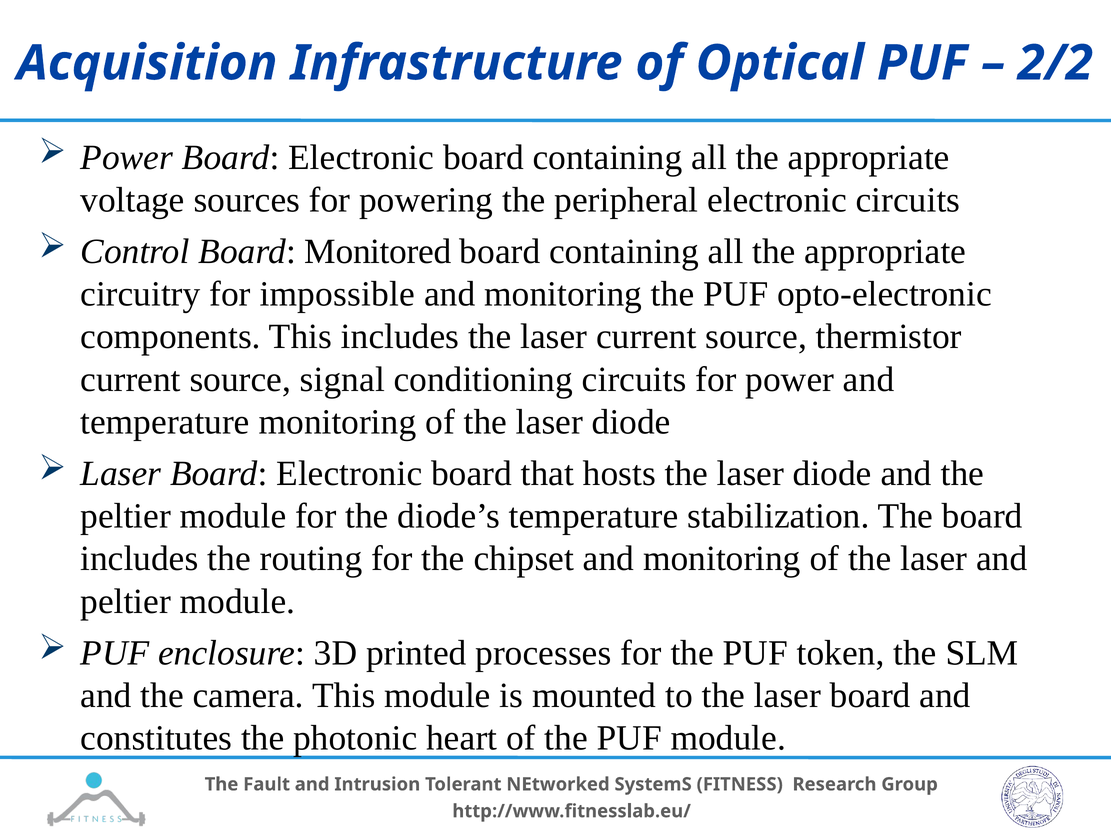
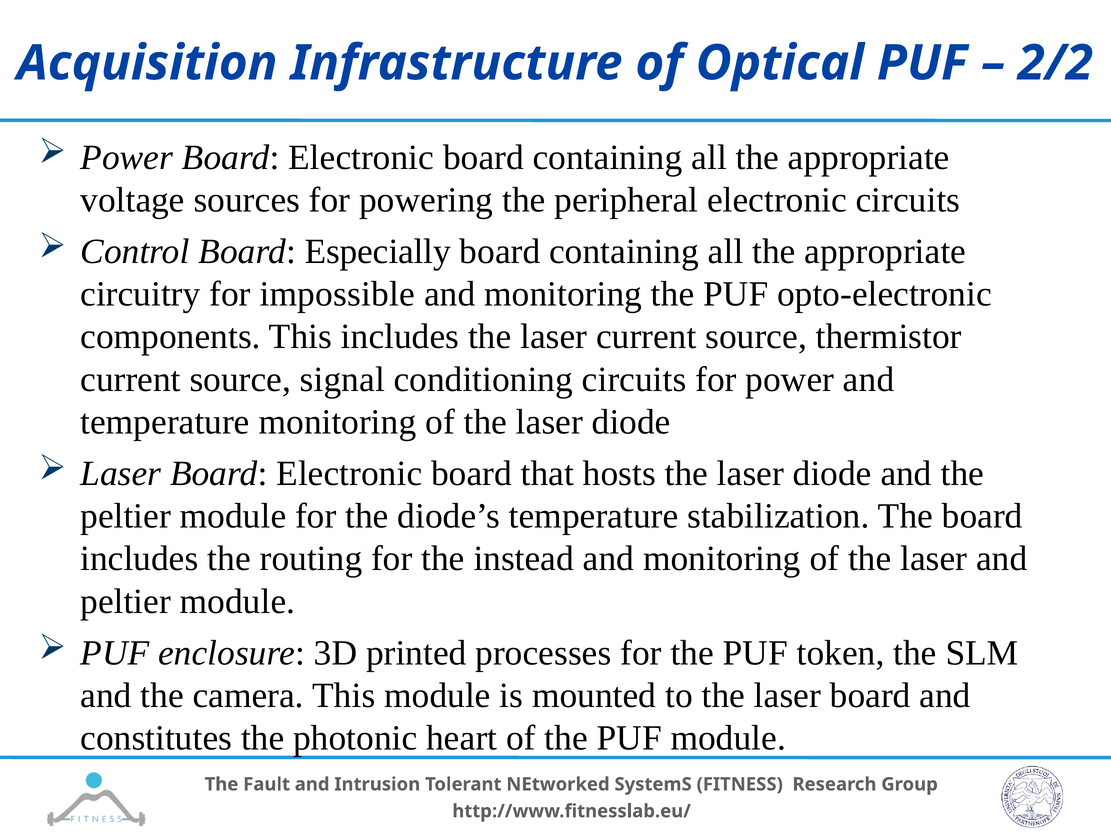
Monitored: Monitored -> Especially (378, 252)
chipset: chipset -> instead (524, 559)
